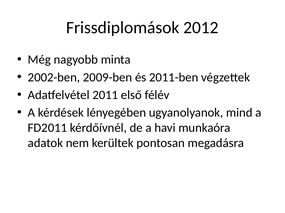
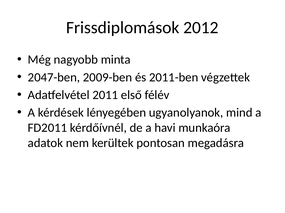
2002-ben: 2002-ben -> 2047-ben (54, 78)
